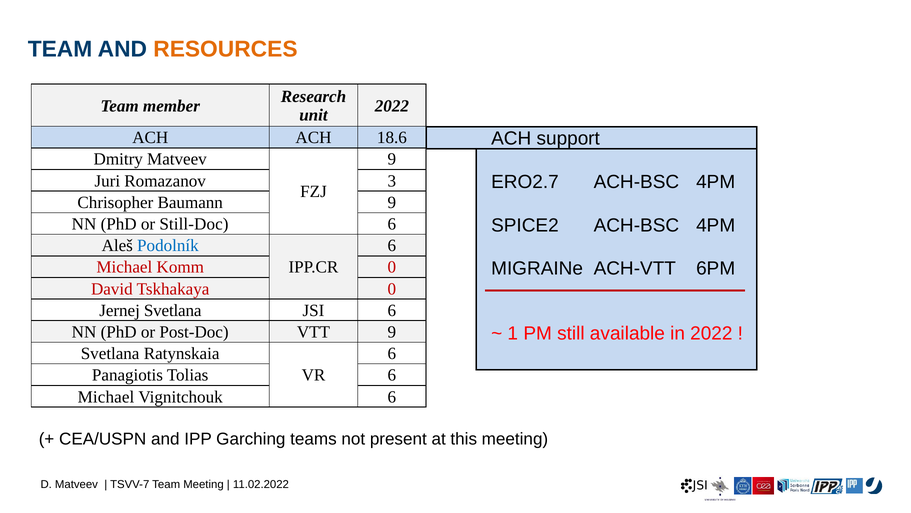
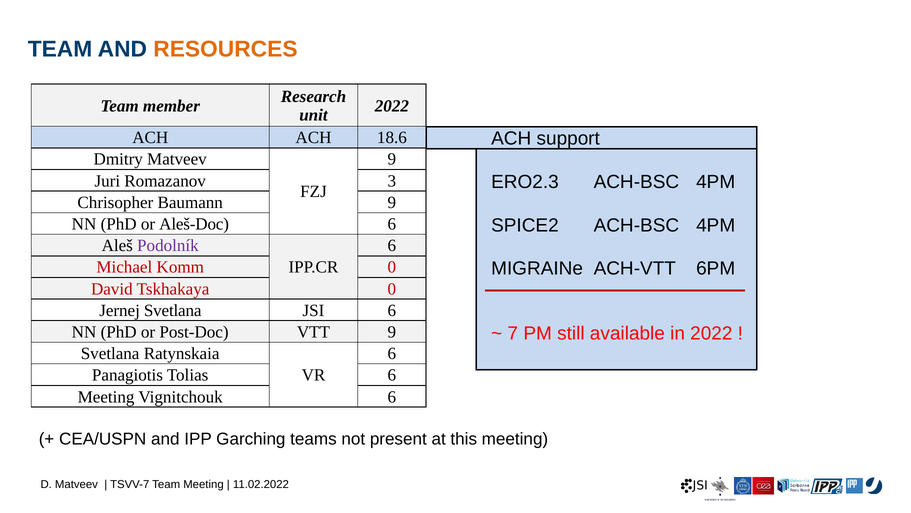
ERO2.7: ERO2.7 -> ERO2.3 (525, 182)
Still-Doc: Still-Doc -> Aleš-Doc (194, 224)
Podolník colour: blue -> purple (168, 245)
1: 1 -> 7 (513, 333)
Michael: Michael -> Meeting (106, 396)
